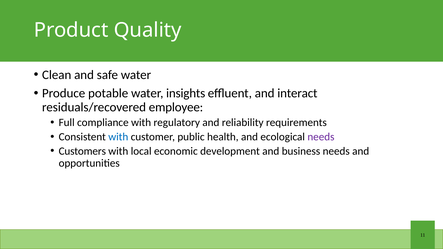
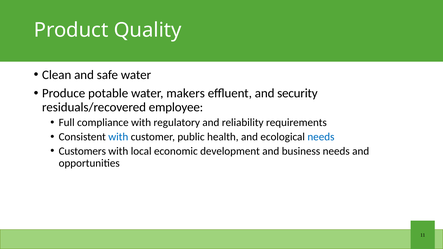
insights: insights -> makers (186, 93)
interact: interact -> security (297, 93)
needs colour: purple -> blue (321, 137)
